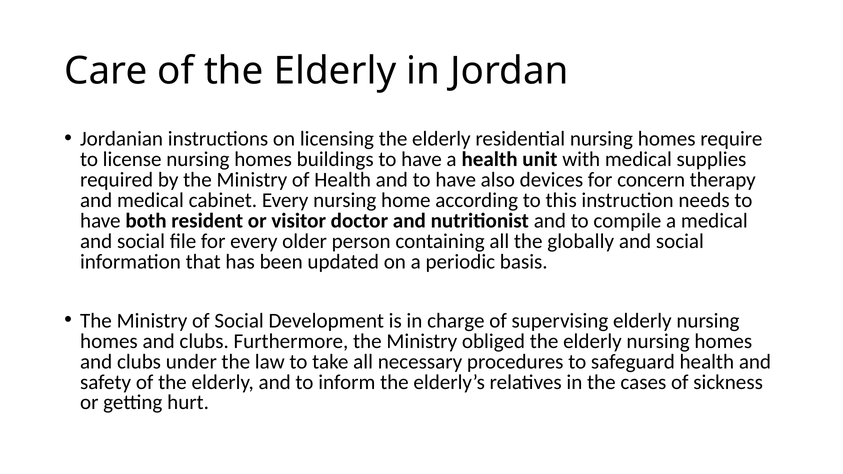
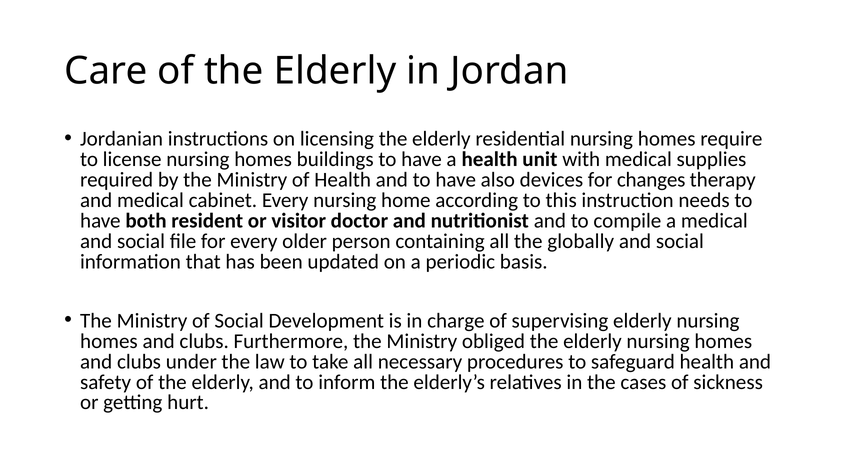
concern: concern -> changes (651, 180)
